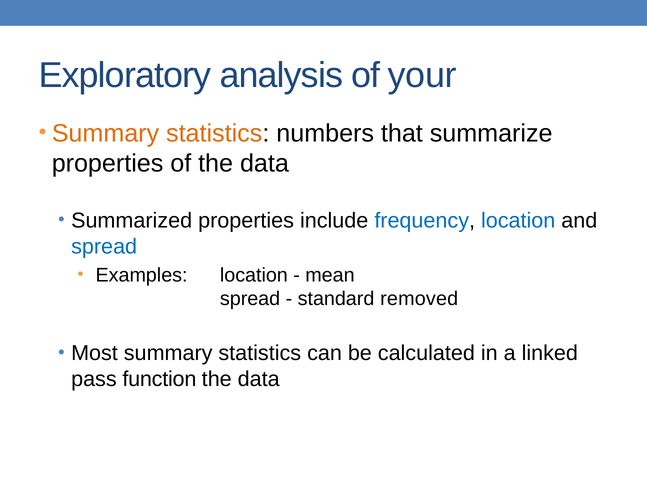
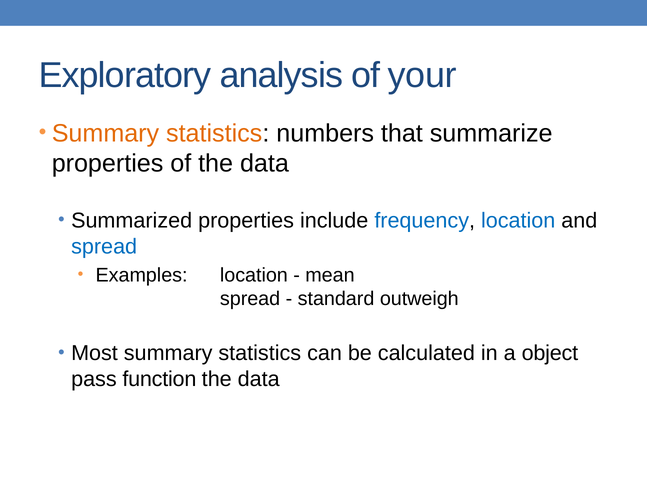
removed: removed -> outweigh (419, 299)
linked: linked -> object (550, 353)
